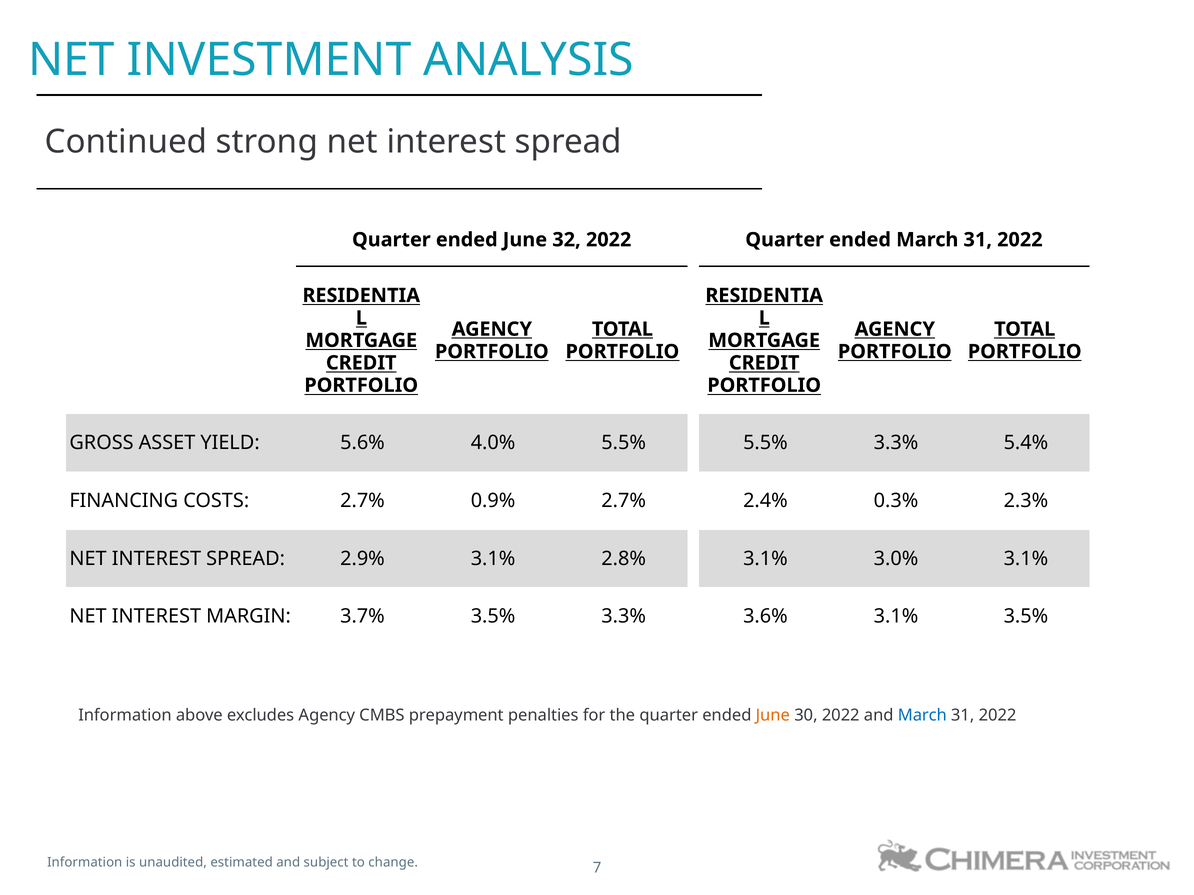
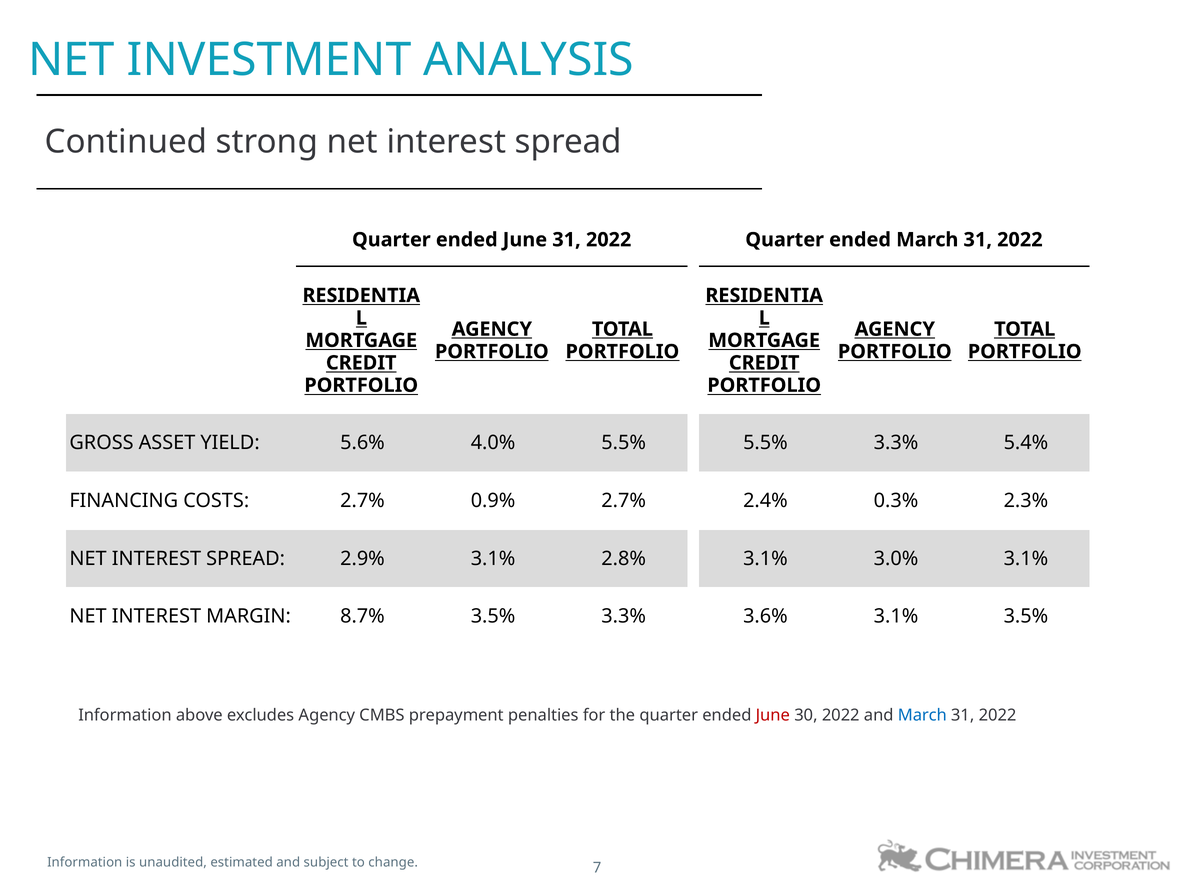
June 32: 32 -> 31 (567, 240)
3.7%: 3.7% -> 8.7% (362, 617)
June colour: orange -> red (773, 715)
